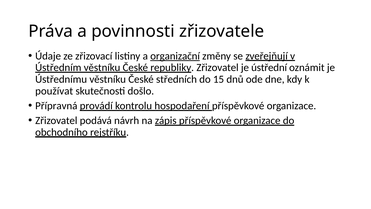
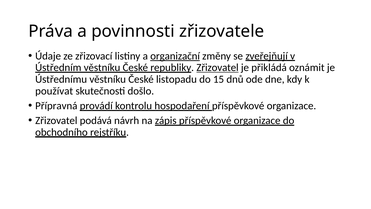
Zřizovatel underline: none -> present (217, 68)
ústřední: ústřední -> přikládá (269, 68)
středních: středních -> listopadu (176, 79)
